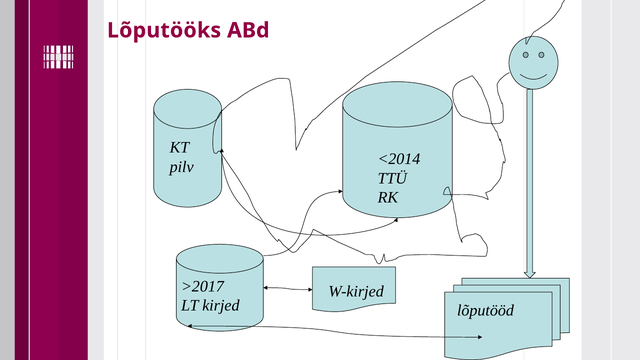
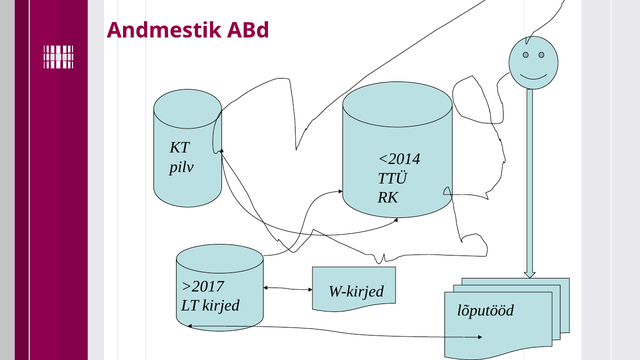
Lõputööks: Lõputööks -> Andmestik (164, 30)
